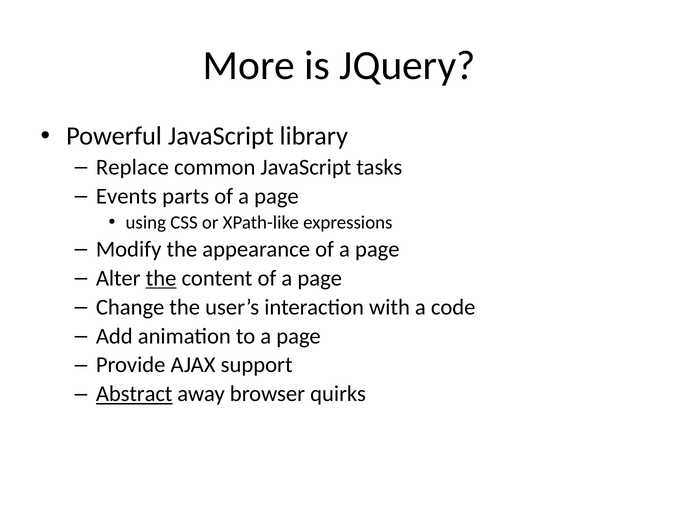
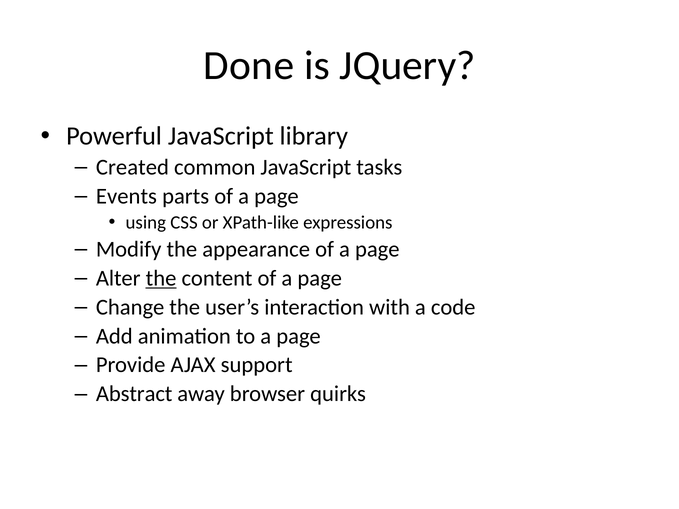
More: More -> Done (249, 66)
Replace: Replace -> Created (132, 167)
Abstract underline: present -> none (134, 394)
